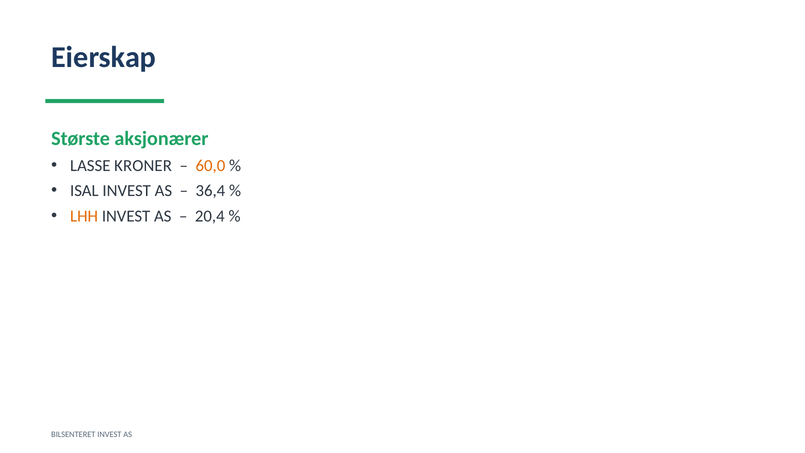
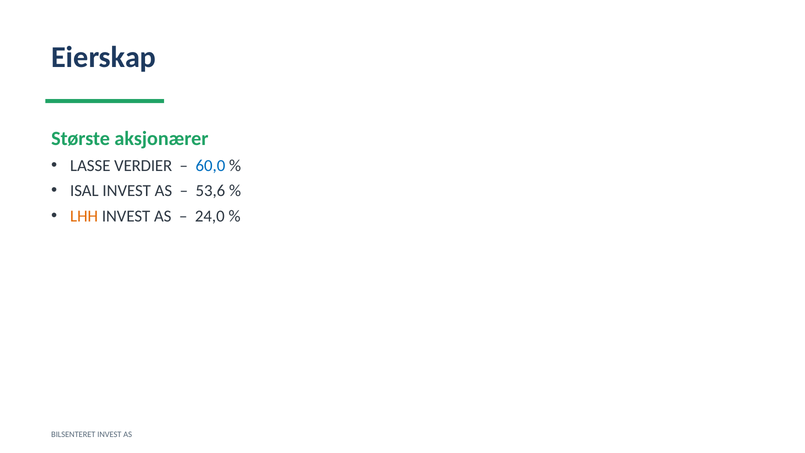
KRONER: KRONER -> VERDIER (143, 166)
60,0 colour: orange -> blue (210, 166)
36,4: 36,4 -> 53,6 (210, 191)
20,4: 20,4 -> 24,0 (210, 216)
